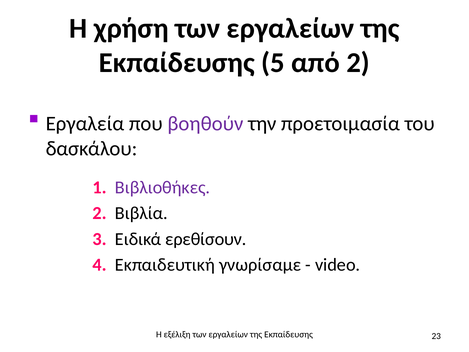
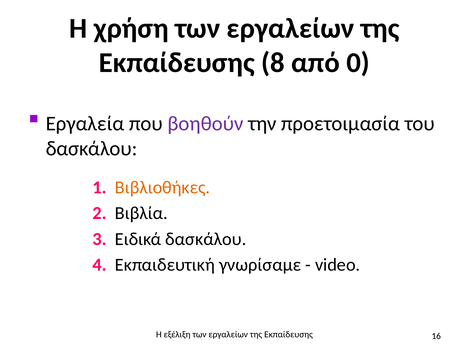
5: 5 -> 8 (273, 63)
από 2: 2 -> 0 (358, 63)
Βιβλιοθήκες colour: purple -> orange (163, 187)
Ειδικά ερεθίσουν: ερεθίσουν -> δασκάλου (206, 239)
23: 23 -> 16 (436, 336)
